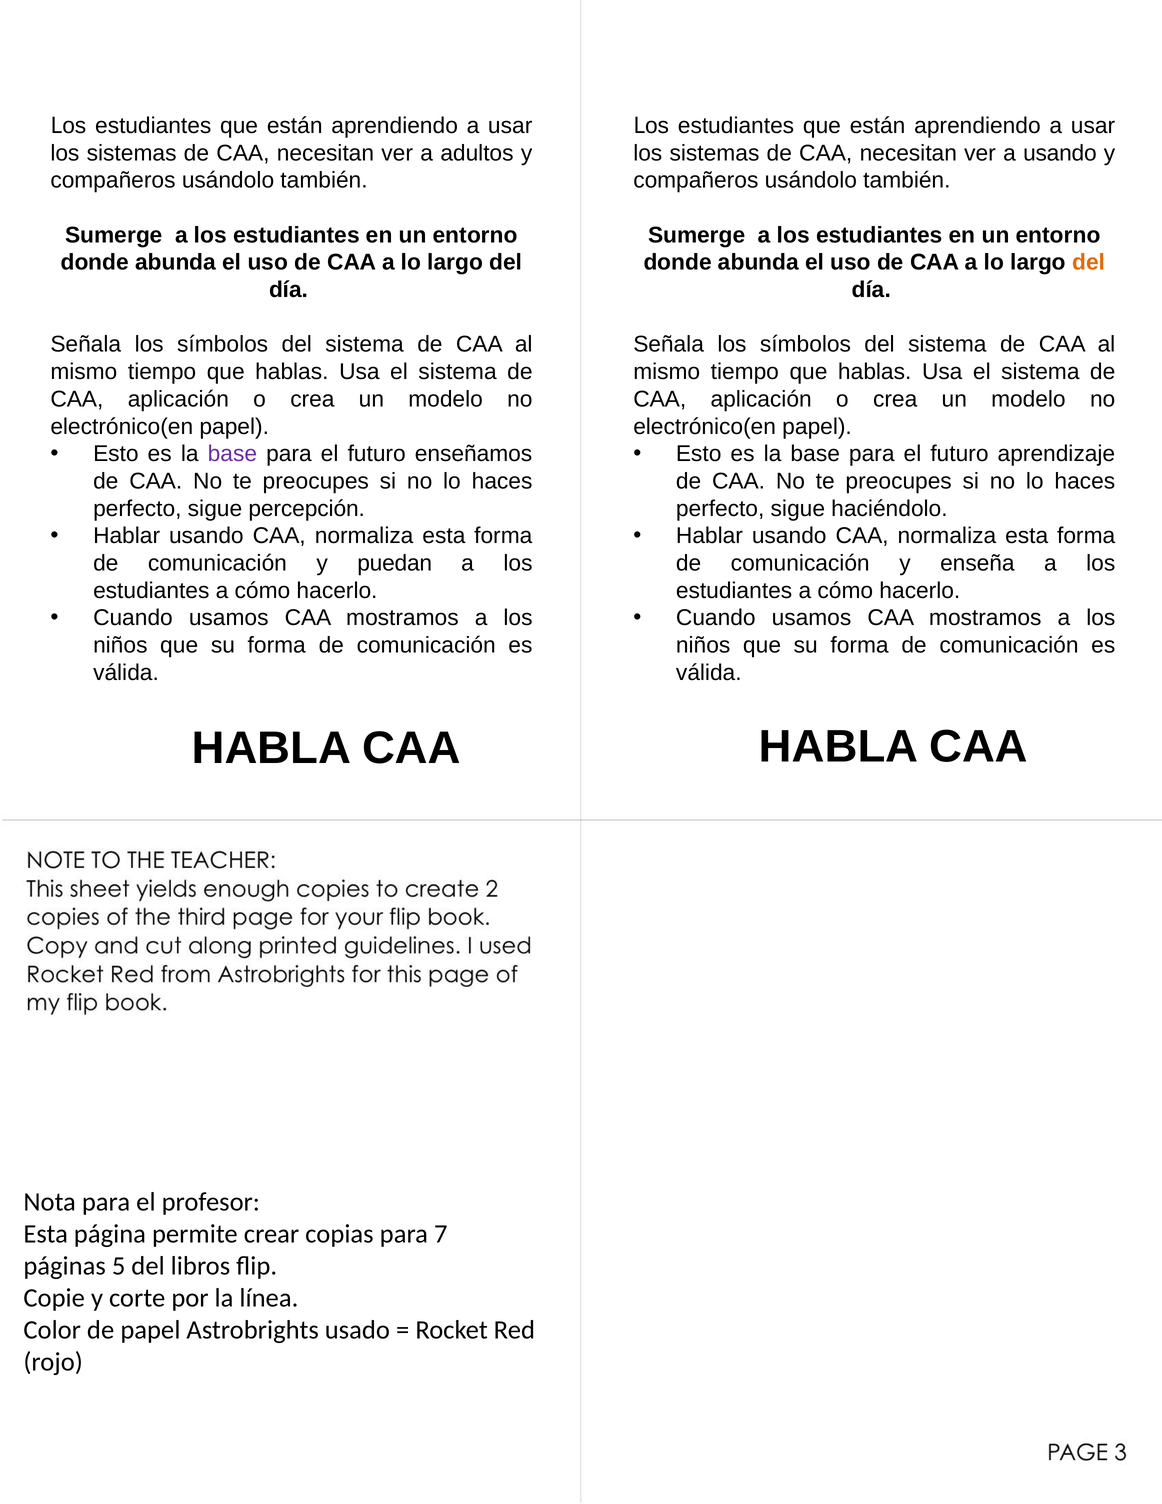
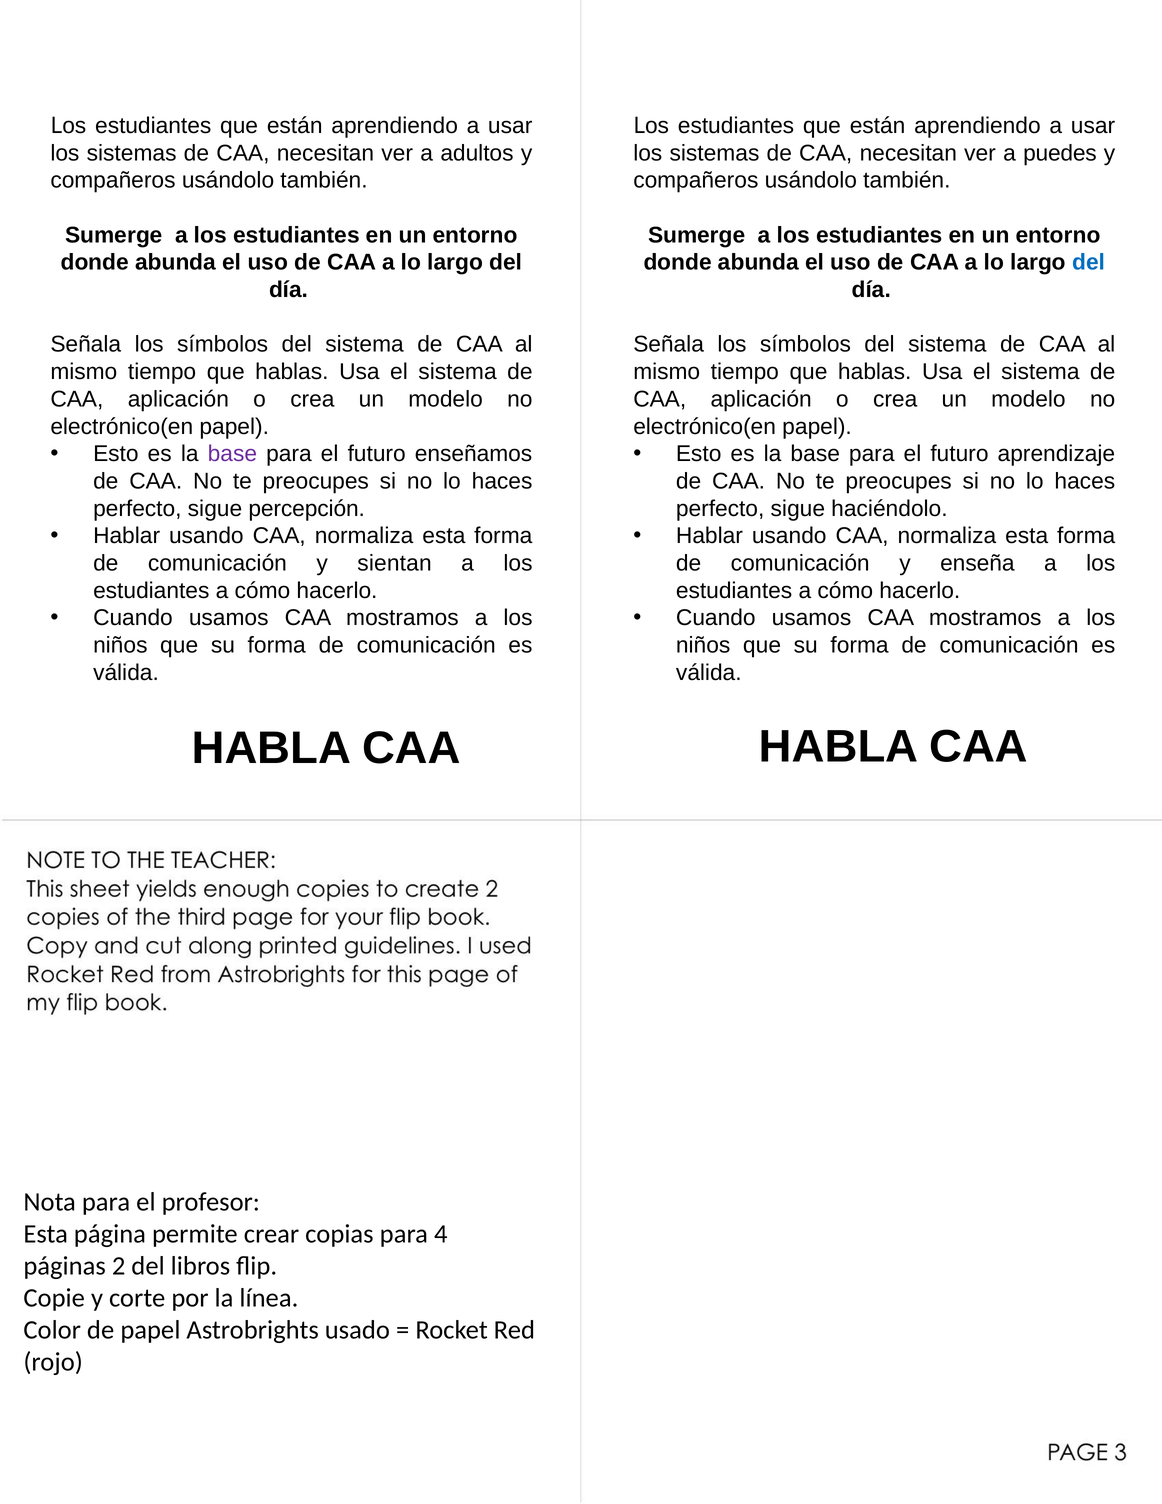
a usando: usando -> puedes (1060, 153)
del colour: orange -> blue (1089, 262)
puedan: puedan -> sientan (395, 563)
7: 7 -> 4 (441, 1234)
5: 5 -> 2 (119, 1266)
